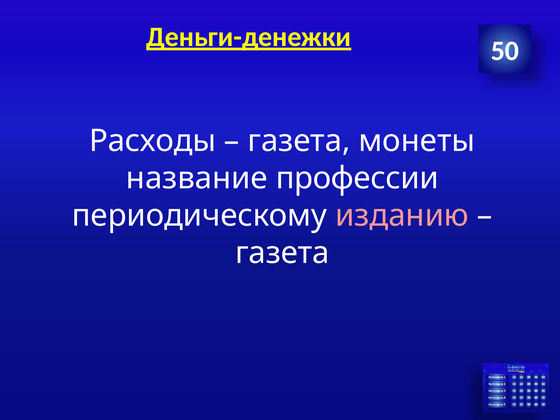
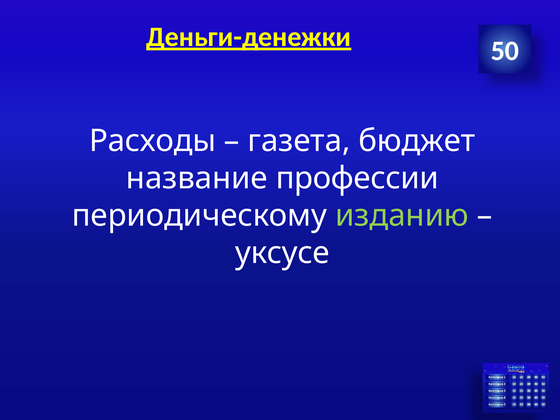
монеты: монеты -> бюджет (417, 141)
изданию colour: pink -> light green (402, 216)
газета: газета -> уксусе (282, 253)
